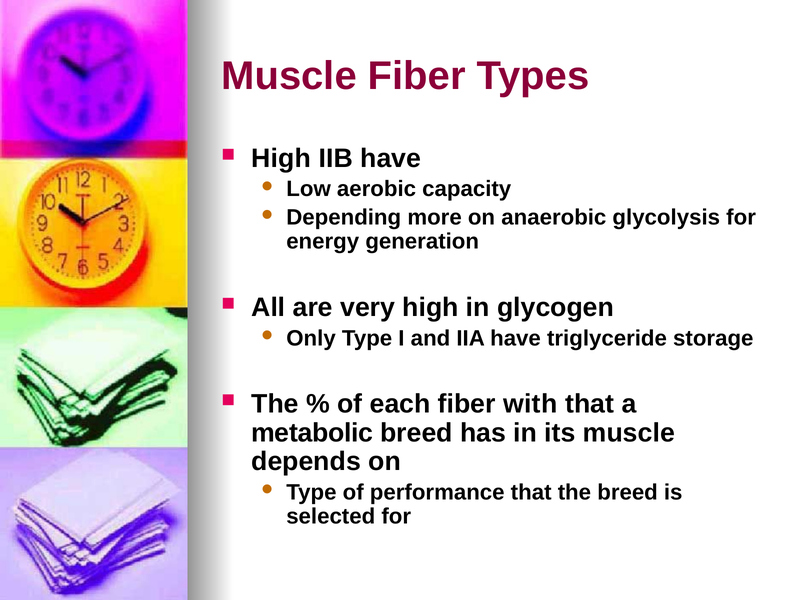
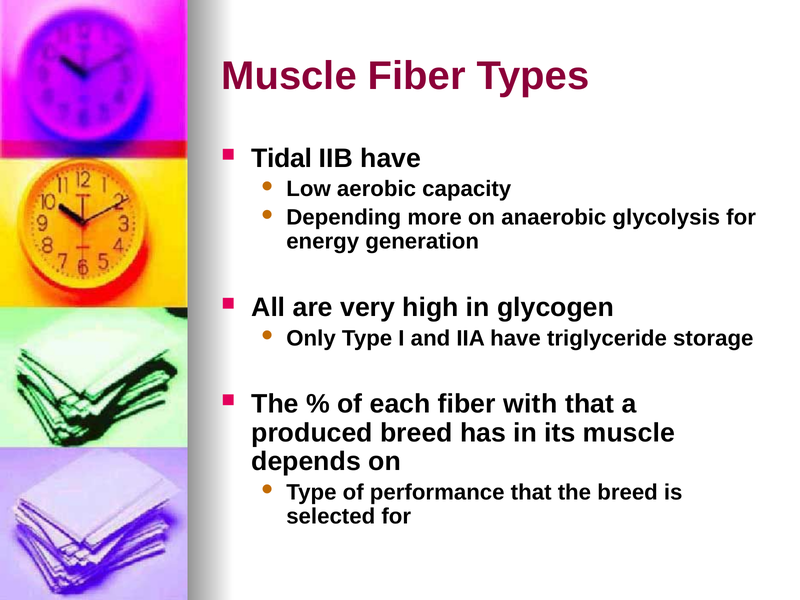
High: High -> Tidal (282, 158)
metabolic: metabolic -> produced (312, 433)
